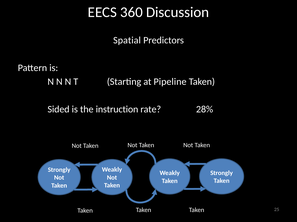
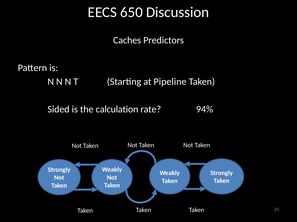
360: 360 -> 650 (131, 12)
Spatial: Spatial -> Caches (127, 40)
instruction: instruction -> calculation (117, 110)
28%: 28% -> 94% (205, 110)
